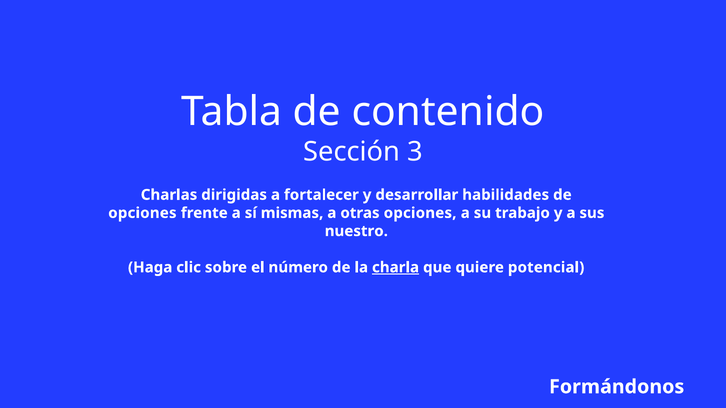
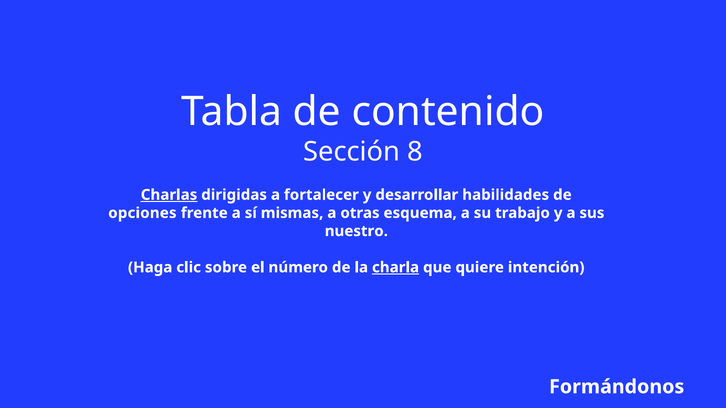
3: 3 -> 8 (415, 152)
Charlas underline: none -> present (169, 195)
otras opciones: opciones -> esquema (420, 213)
potencial: potencial -> intención (546, 268)
